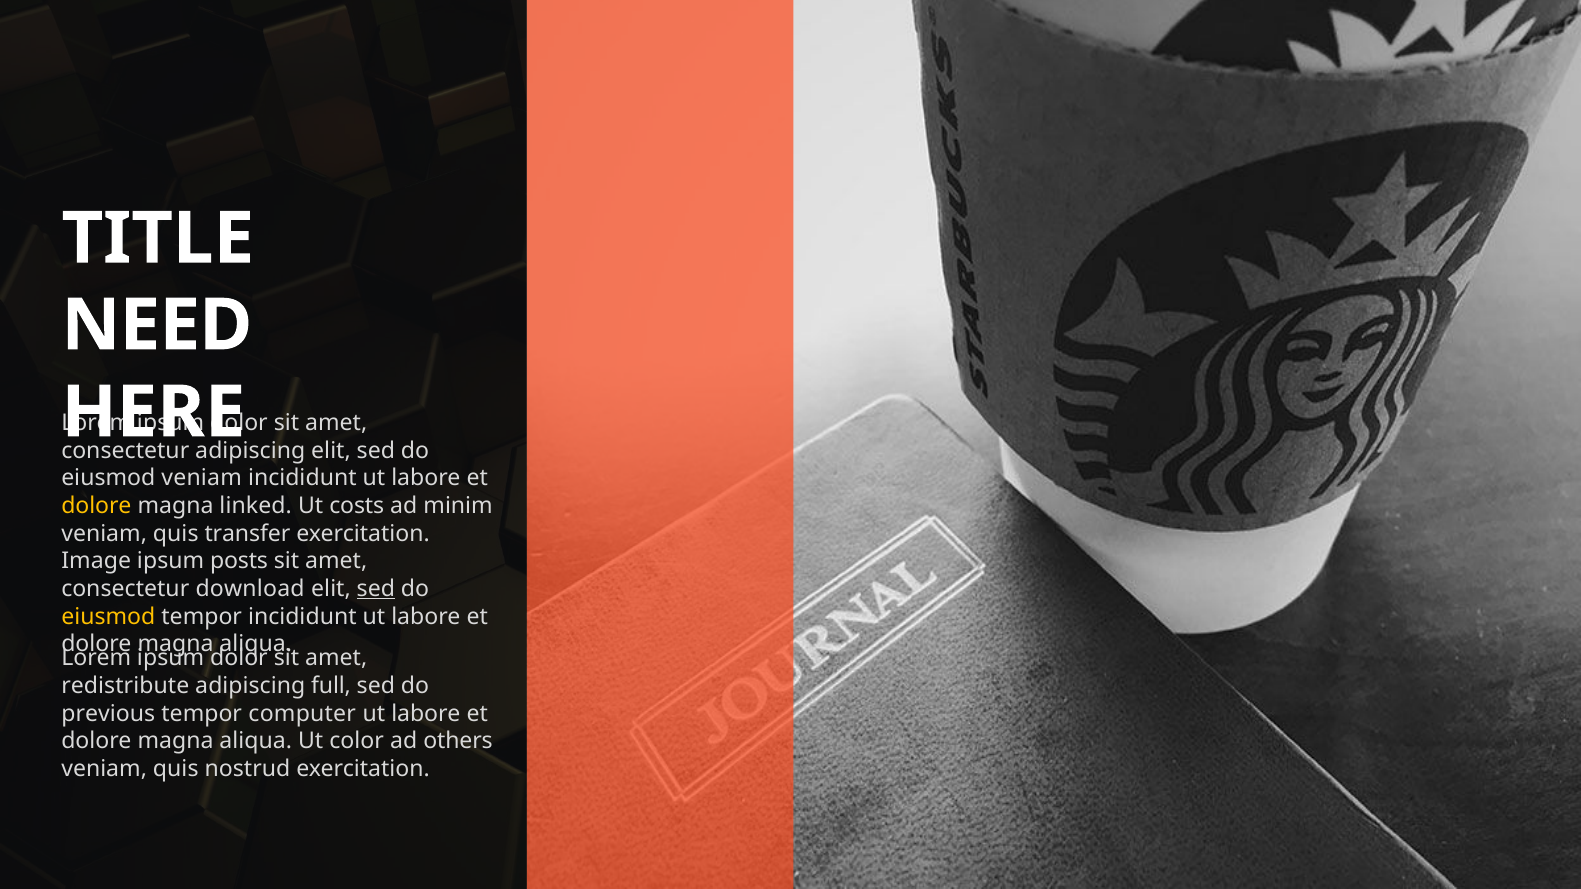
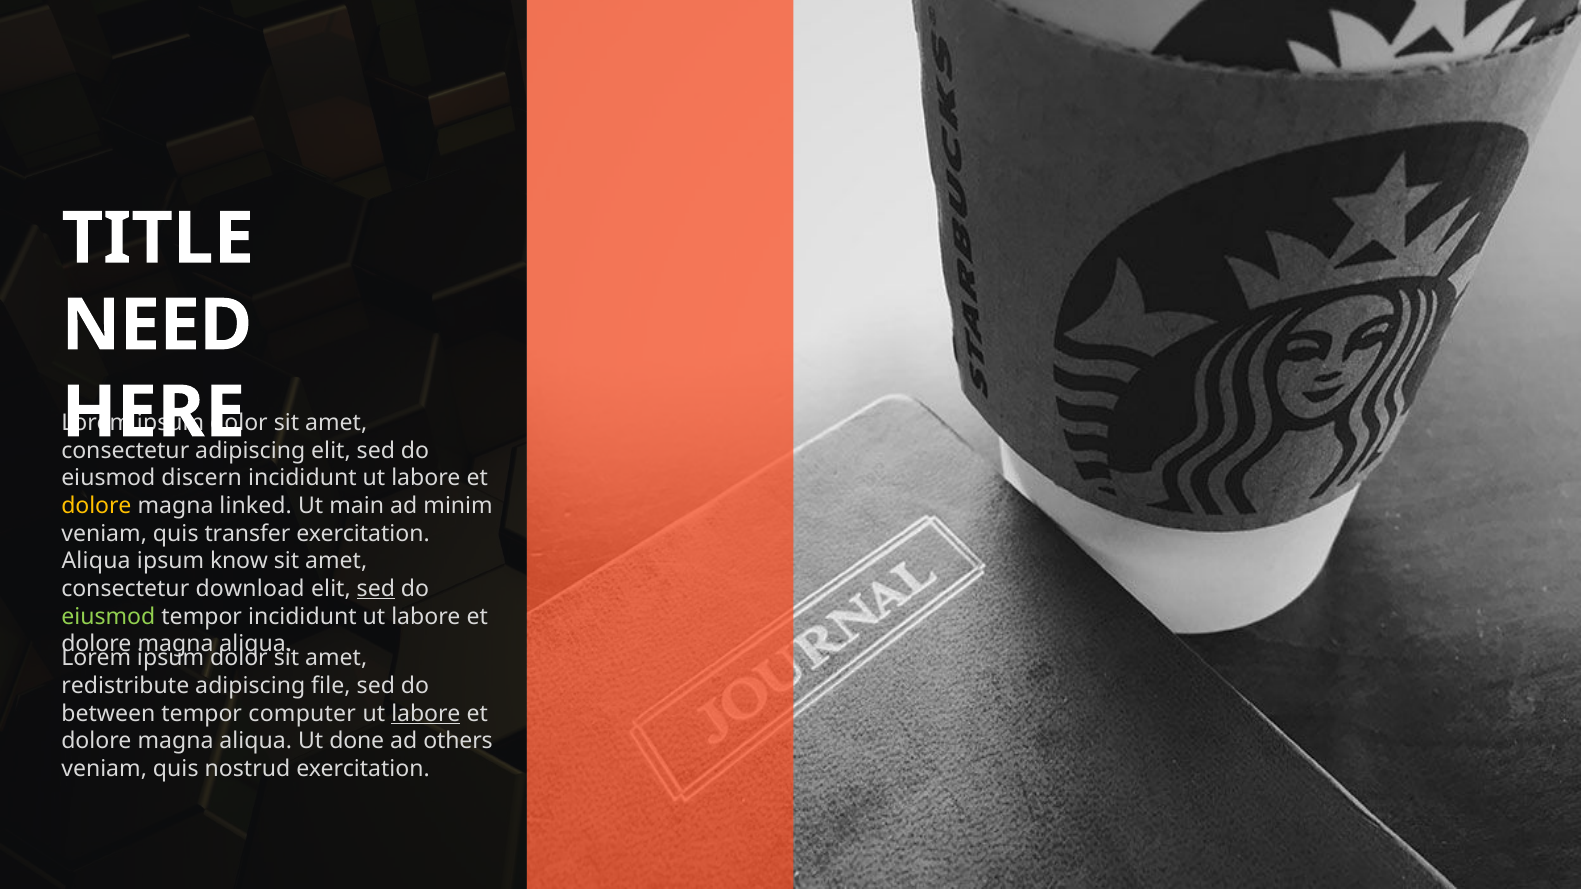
eiusmod veniam: veniam -> discern (202, 478)
costs: costs -> main (357, 506)
Image: Image -> Aliqua (96, 561)
posts: posts -> know (239, 561)
eiusmod colour: yellow -> light green (108, 617)
full: full -> file (331, 686)
previous: previous -> between (108, 714)
labore underline: none -> present (426, 714)
color: color -> done (357, 741)
